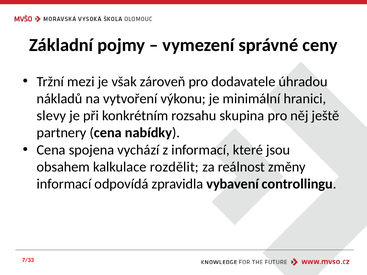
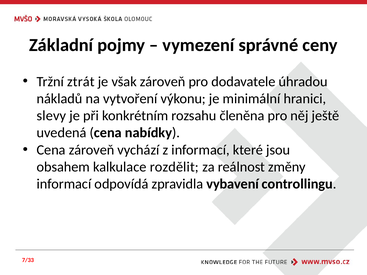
mezi: mezi -> ztrát (81, 82)
skupina: skupina -> členěna (242, 116)
partnery: partnery -> uvedená (61, 133)
Cena spojena: spojena -> zároveň (92, 150)
